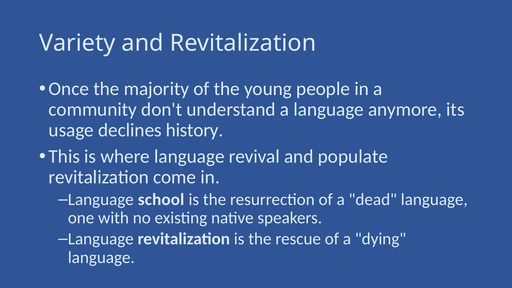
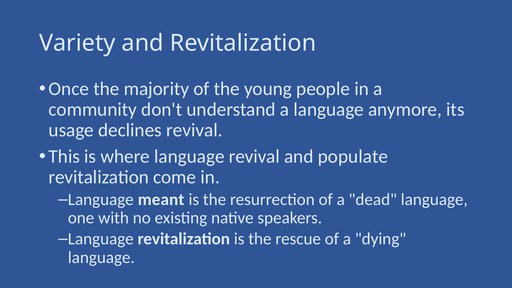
declines history: history -> revival (194, 130)
school: school -> meant (161, 199)
